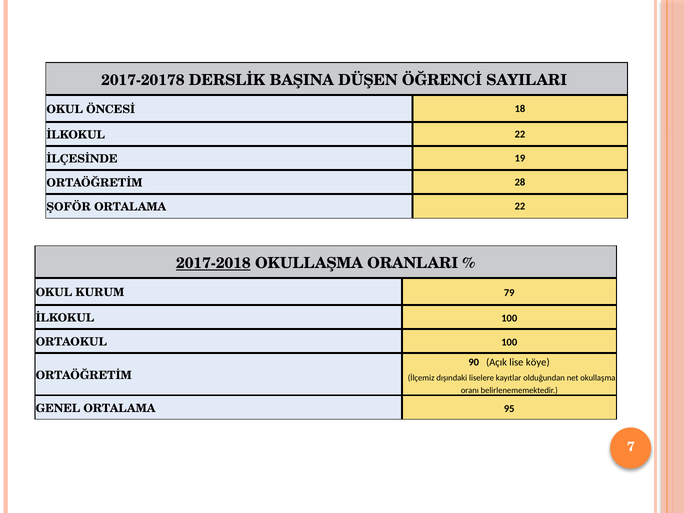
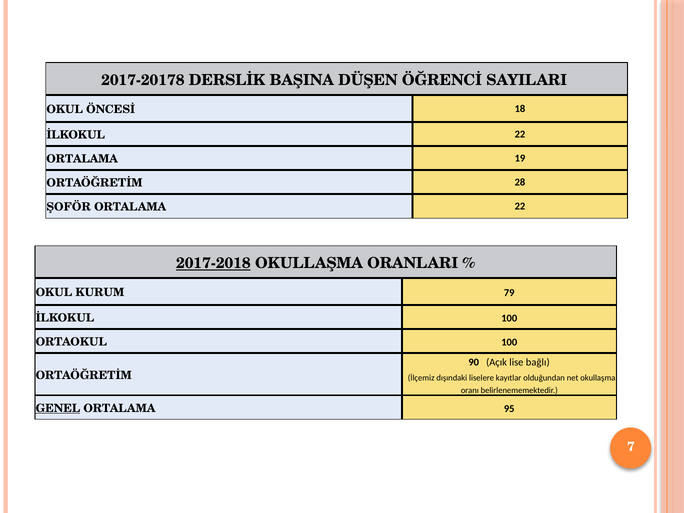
İLÇESİNDE: İLÇESİNDE -> ORTALAMA (82, 159)
köye: köye -> bağlı (538, 362)
GENEL underline: none -> present (58, 408)
